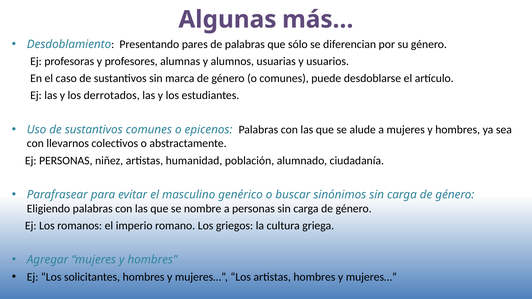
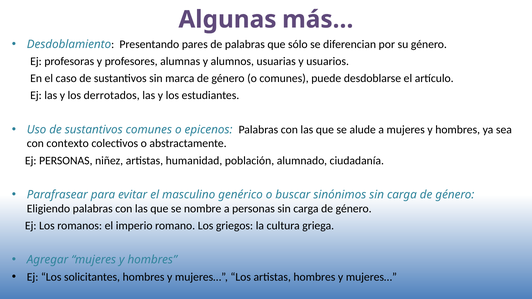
llevarnos: llevarnos -> contexto (68, 144)
